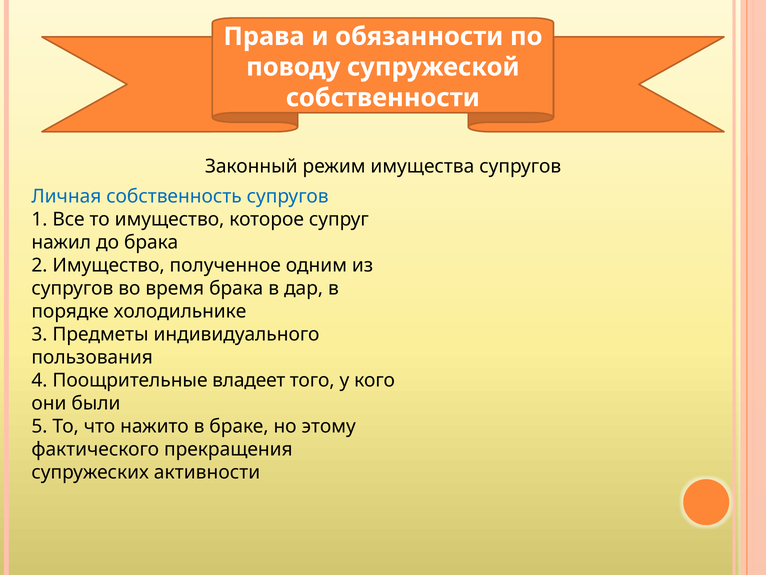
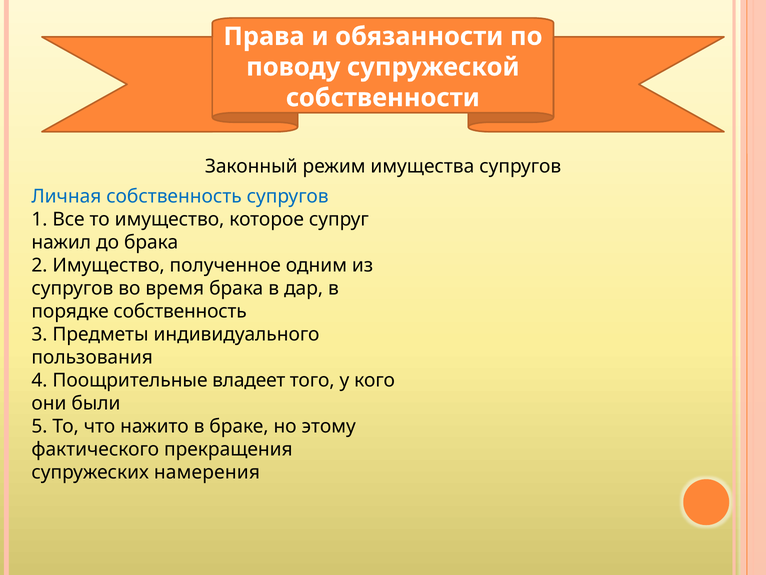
порядке холодильнике: холодильнике -> собственность (180, 311)
активности: активности -> намерения (207, 472)
